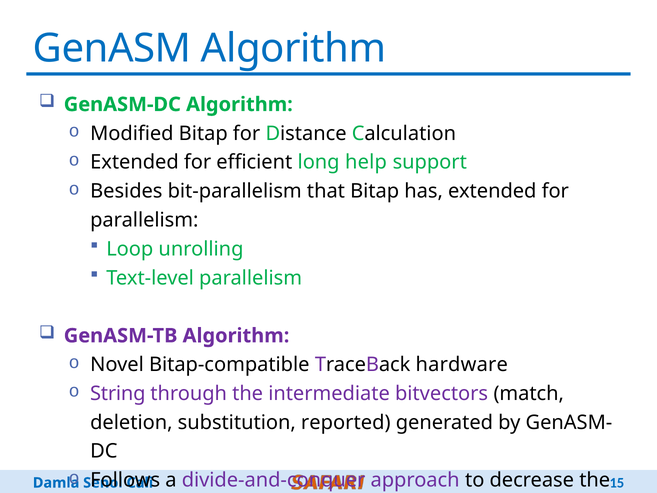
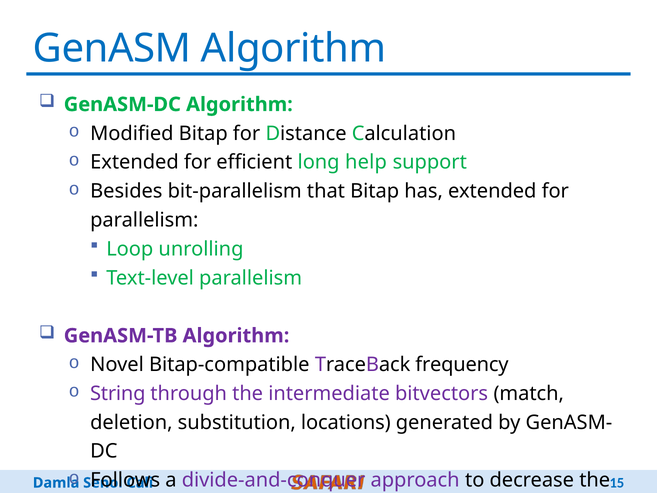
hardware: hardware -> frequency (462, 364)
reported: reported -> locations (346, 422)
